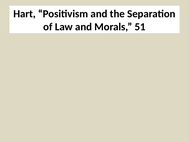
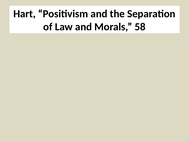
51: 51 -> 58 (140, 27)
